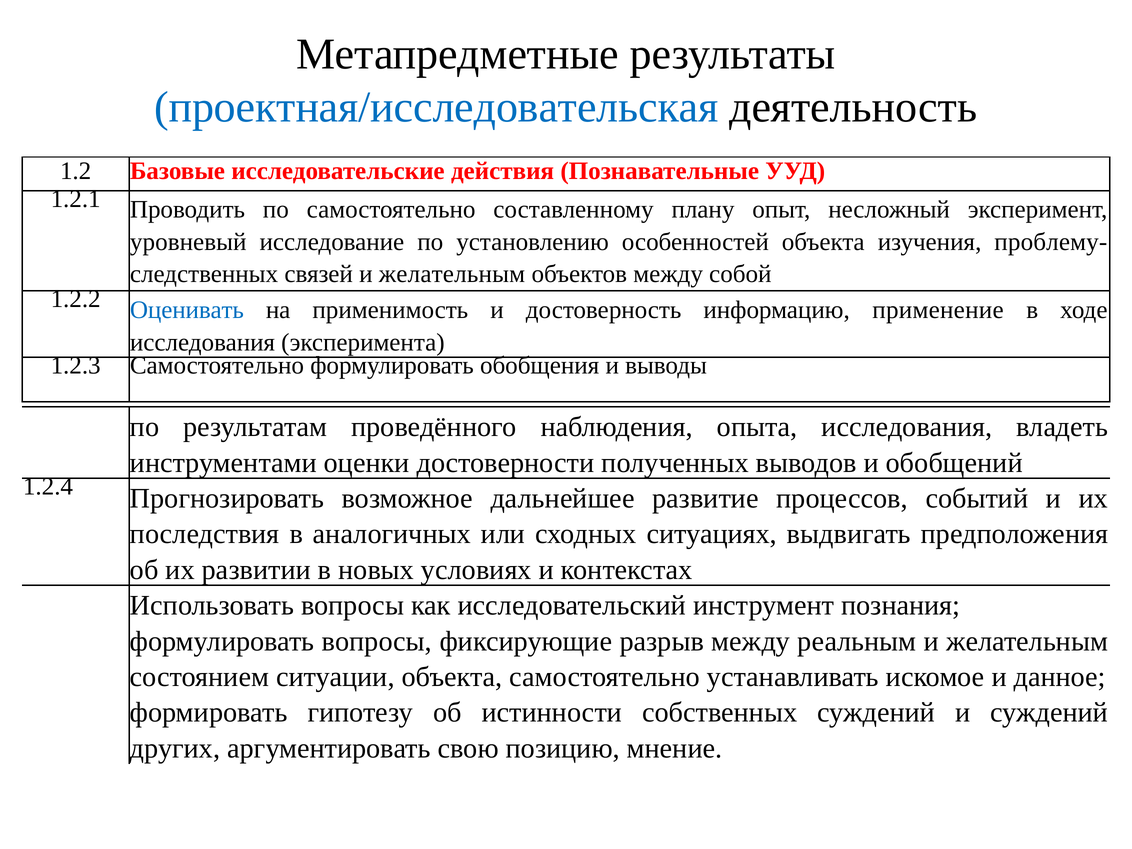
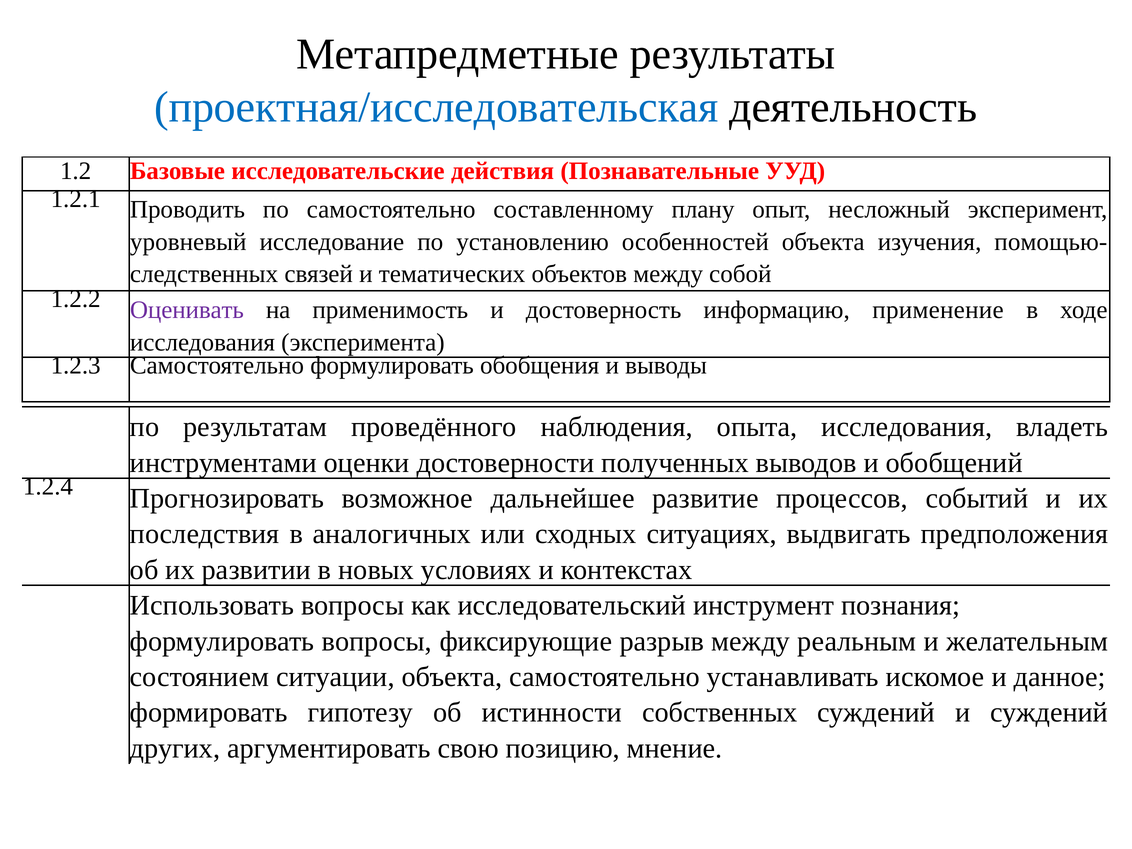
проблему-: проблему- -> помощью- (1051, 242)
связей и желательным: желательным -> тематических (452, 274)
Оценивать colour: blue -> purple (187, 310)
